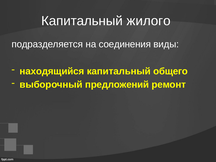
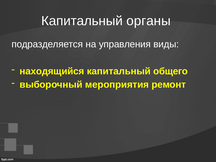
жилого: жилого -> органы (149, 21)
соединения: соединения -> управления (125, 44)
предложений: предложений -> мероприятия (117, 85)
